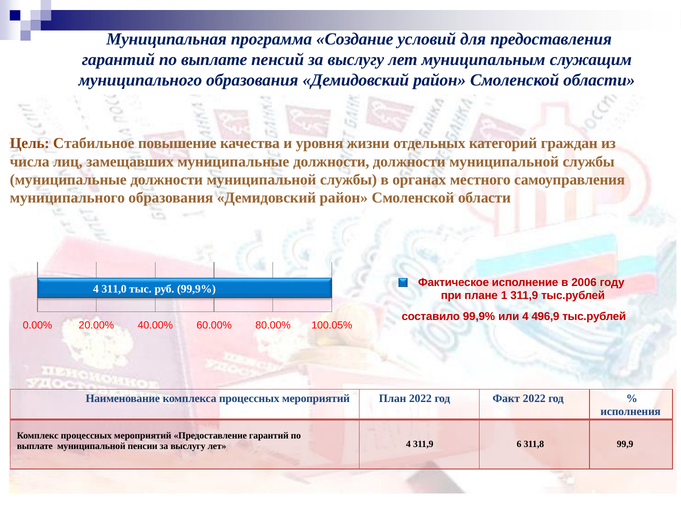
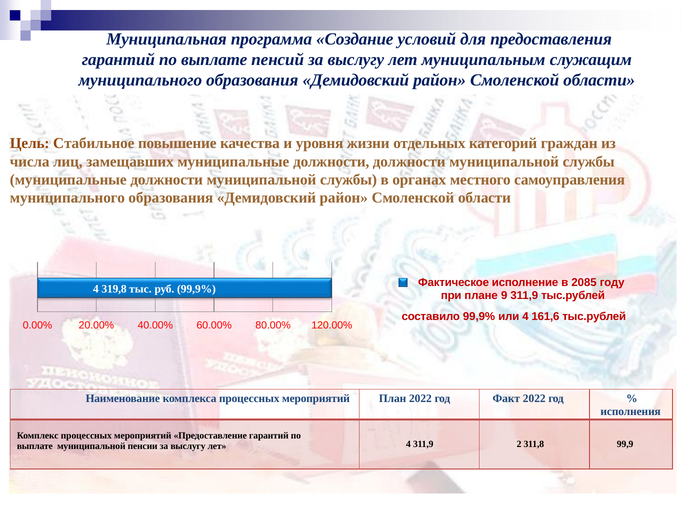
2006: 2006 -> 2085 (584, 282)
311,0: 311,0 -> 319,8 (114, 289)
1: 1 -> 9 (504, 295)
496,9: 496,9 -> 161,6 (545, 316)
100.05%: 100.05% -> 120.00% (332, 325)
6: 6 -> 2 (519, 444)
